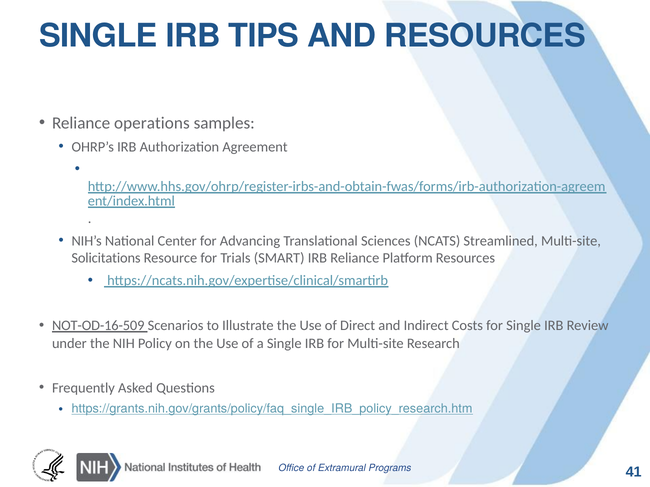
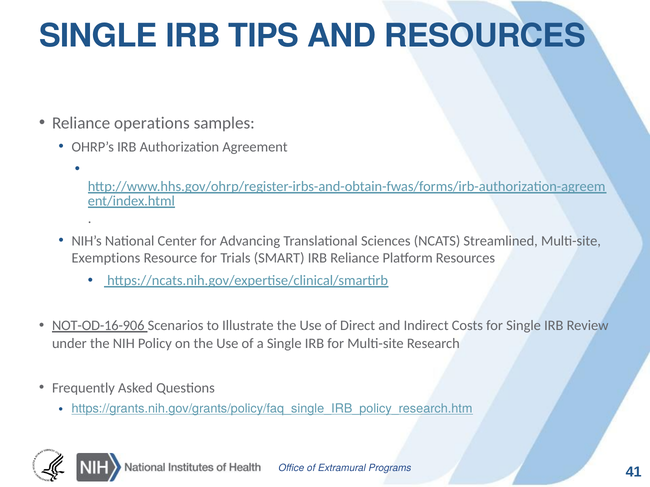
Solicitations: Solicitations -> Exemptions (106, 258)
NOT-OD-16-509: NOT-OD-16-509 -> NOT-OD-16-906 (98, 326)
